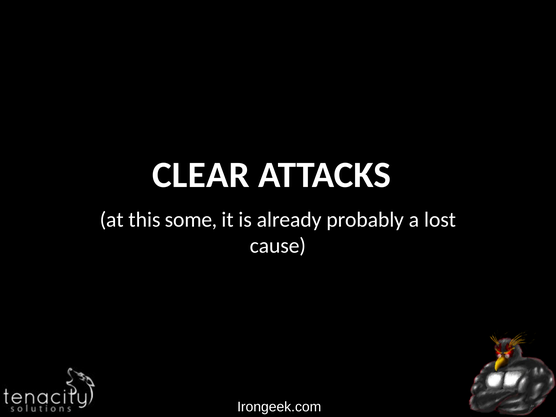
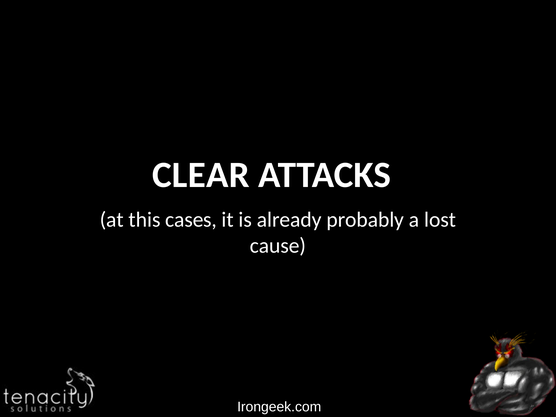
some: some -> cases (191, 220)
